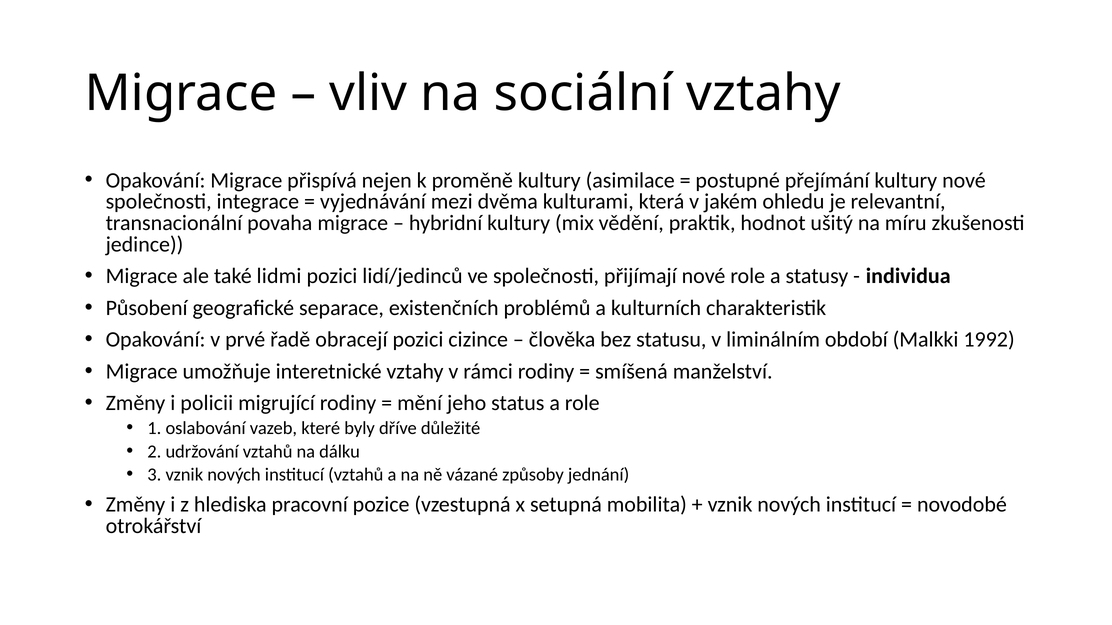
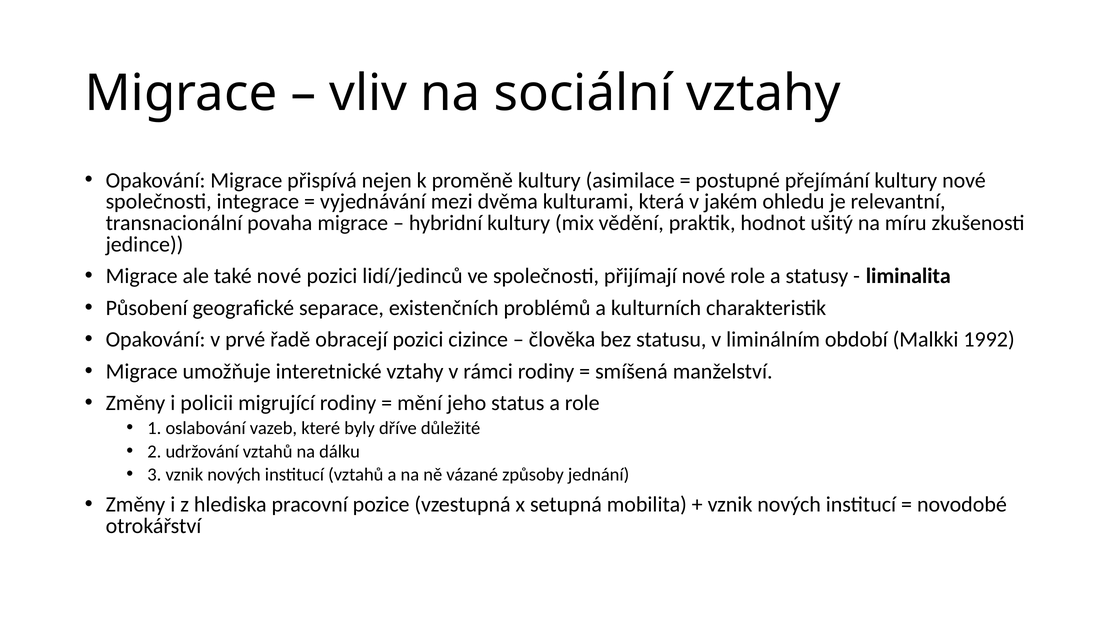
také lidmi: lidmi -> nové (279, 276)
individua: individua -> liminalita (908, 276)
